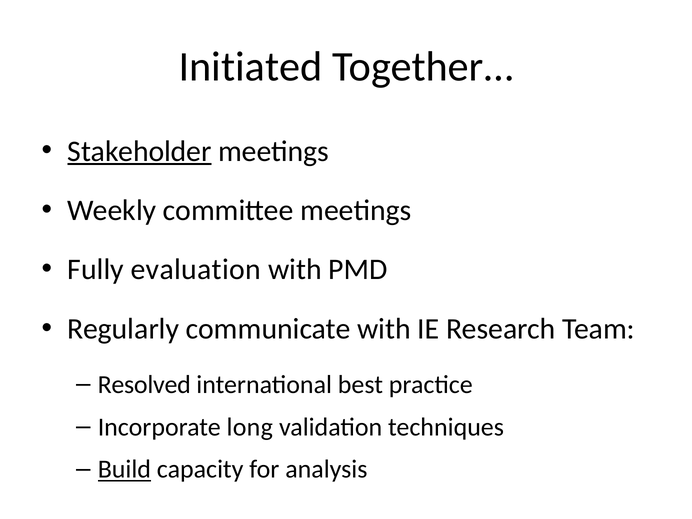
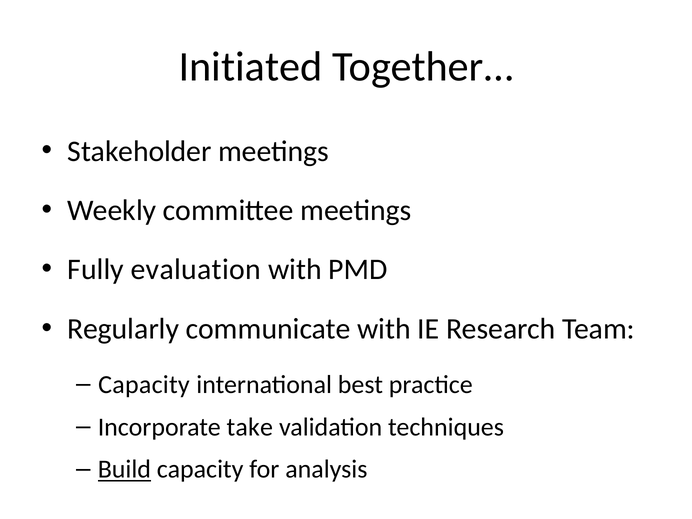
Stakeholder underline: present -> none (139, 151)
Resolved: Resolved -> Capacity (144, 385)
long: long -> take (250, 427)
